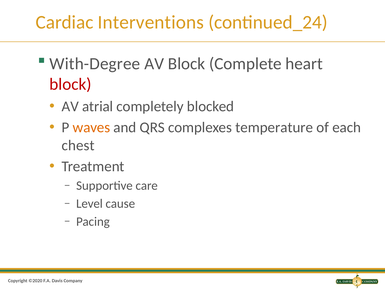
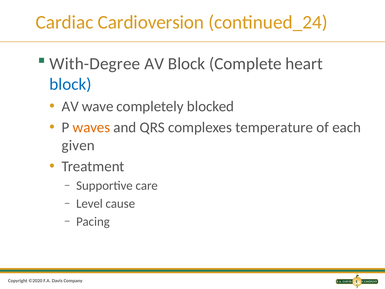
Interventions: Interventions -> Cardioversion (151, 22)
block colour: red -> blue (70, 84)
atrial: atrial -> wave (98, 106)
chest: chest -> given (78, 145)
